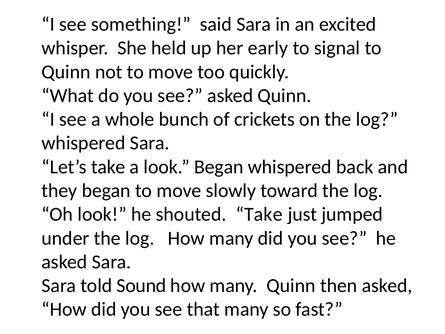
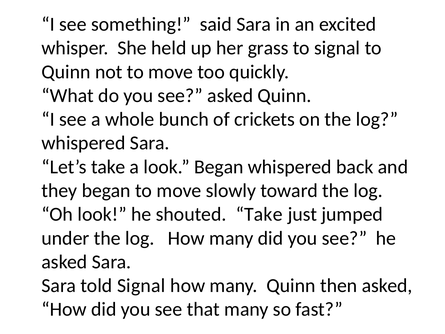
early: early -> grass (268, 48)
told Sound: Sound -> Signal (141, 285)
